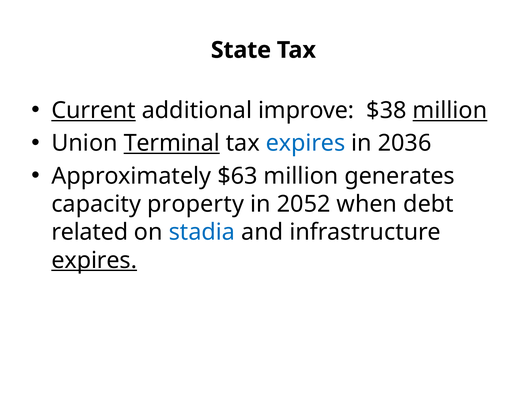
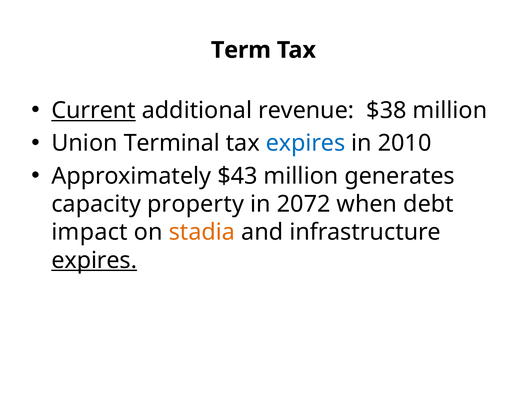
State: State -> Term (241, 50)
improve: improve -> revenue (306, 111)
million underline: present -> none (450, 111)
Terminal underline: present -> none (172, 143)
2036: 2036 -> 2010 (405, 143)
$63: $63 -> $43 (237, 176)
2052: 2052 -> 2072 (304, 204)
related: related -> impact (90, 232)
stadia colour: blue -> orange (202, 232)
